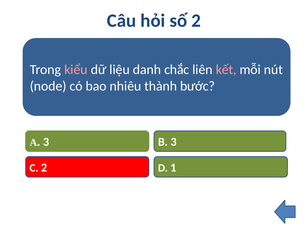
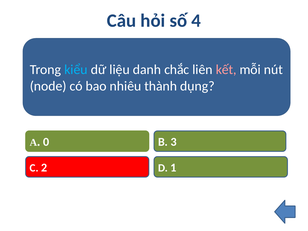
số 2: 2 -> 4 (196, 21)
kiểu colour: pink -> light blue (76, 70)
bước: bước -> dụng (197, 86)
3: 3 -> 0 (46, 142)
